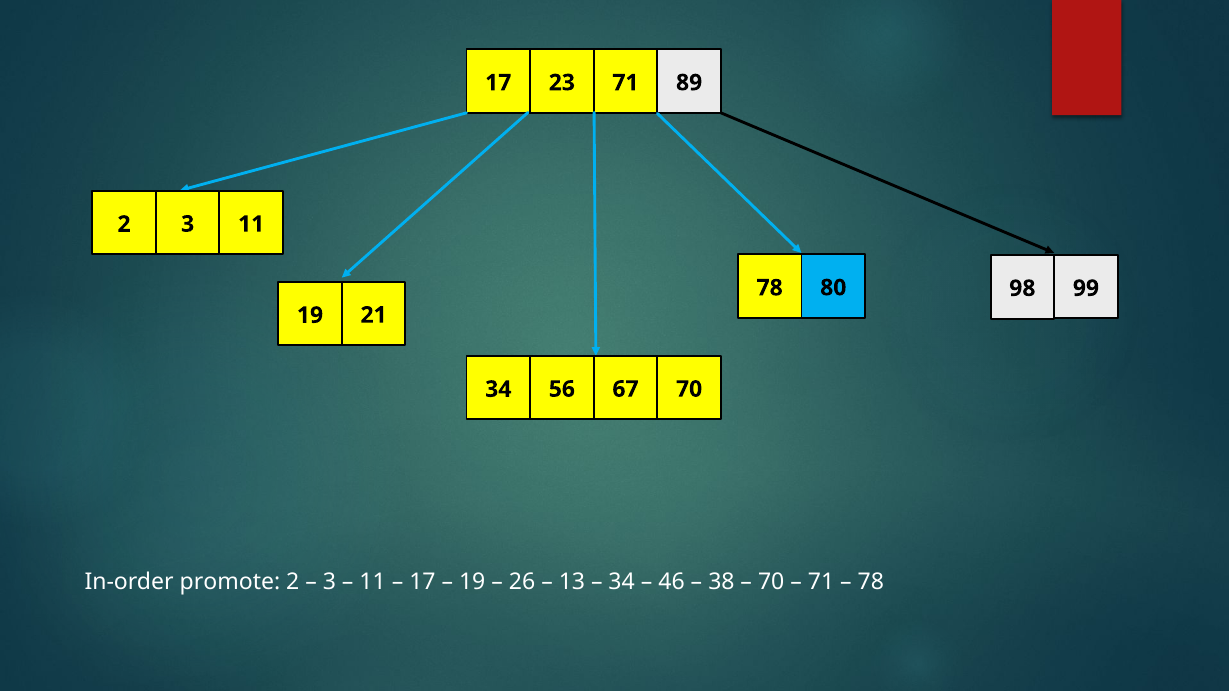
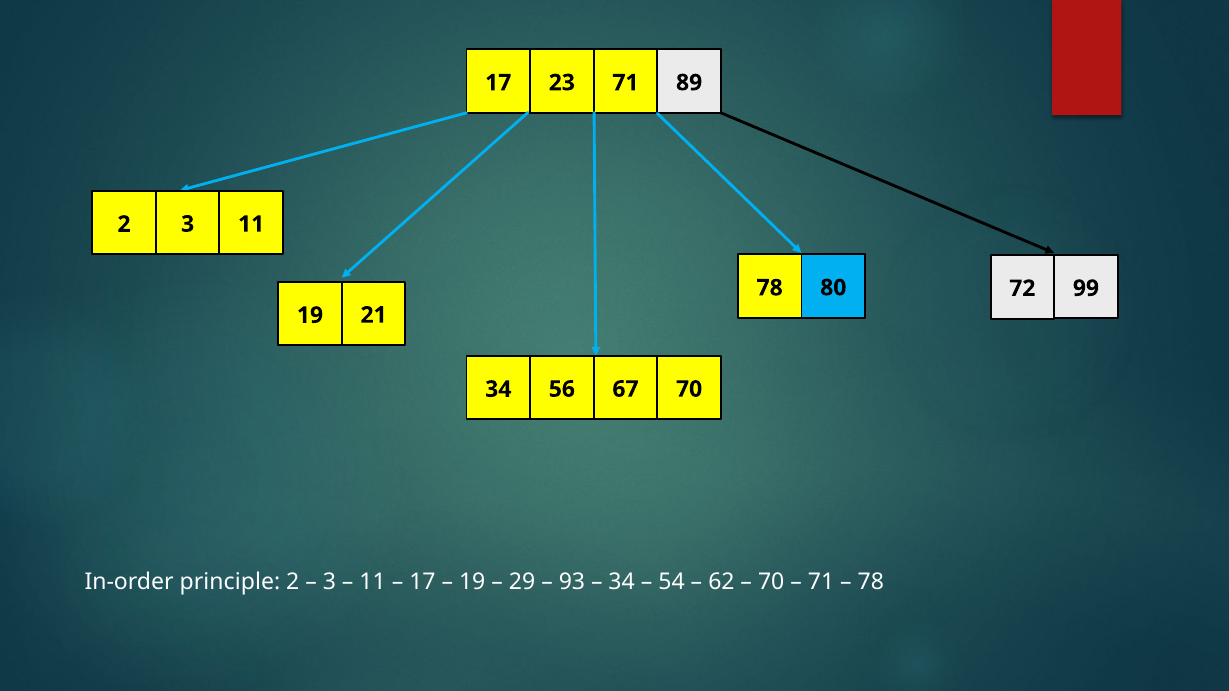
98: 98 -> 72 (1022, 289)
promote: promote -> principle (230, 582)
26: 26 -> 29 (522, 582)
13: 13 -> 93 (572, 582)
46: 46 -> 54 (672, 582)
38: 38 -> 62 (721, 582)
